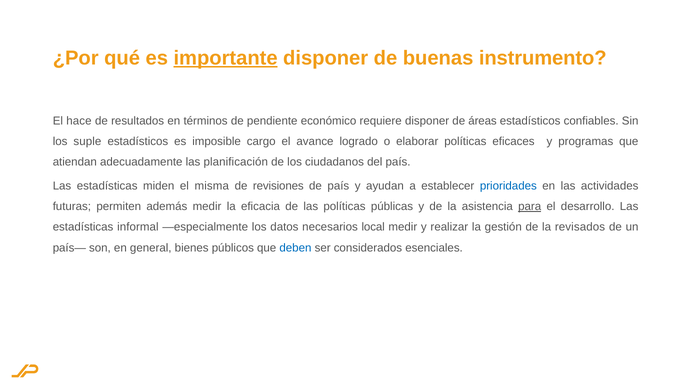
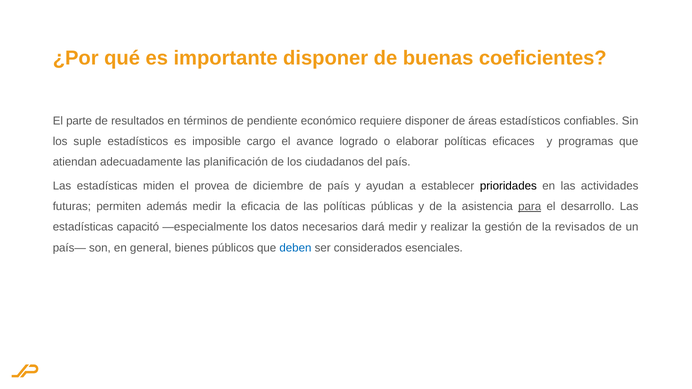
importante underline: present -> none (226, 58)
instrumento: instrumento -> coeficientes (543, 58)
hace: hace -> parte (79, 121)
misma: misma -> provea (212, 186)
revisiones: revisiones -> diciembre (278, 186)
prioridades colour: blue -> black (508, 186)
informal: informal -> capacitó (138, 227)
local: local -> dará (373, 227)
